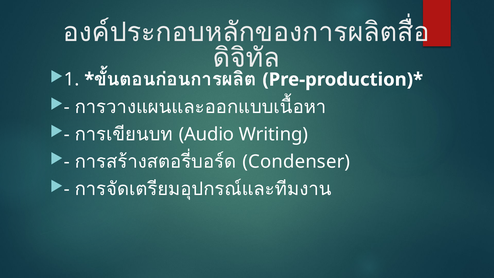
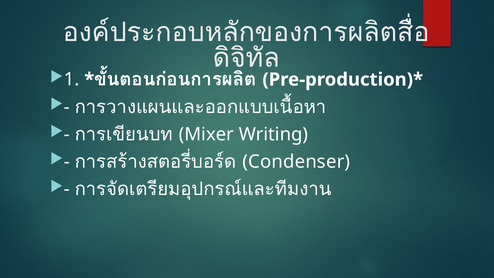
Audio: Audio -> Mixer (206, 134)
